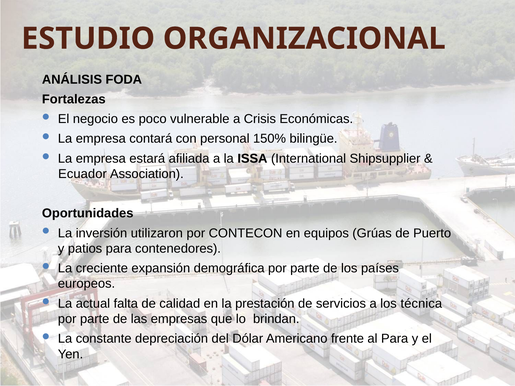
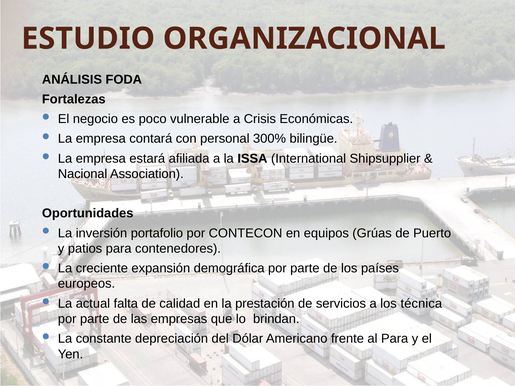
150%: 150% -> 300% (270, 139)
Ecuador: Ecuador -> Nacional (83, 174)
utilizaron: utilizaron -> portafolio (157, 233)
